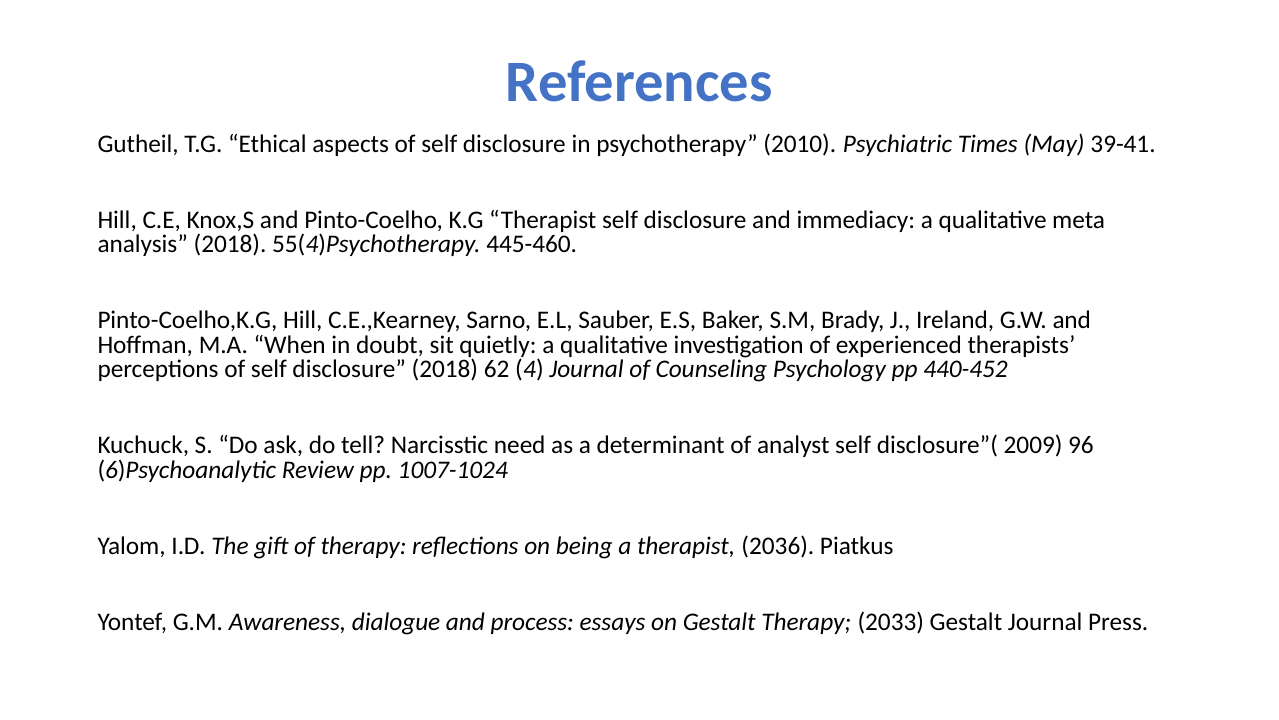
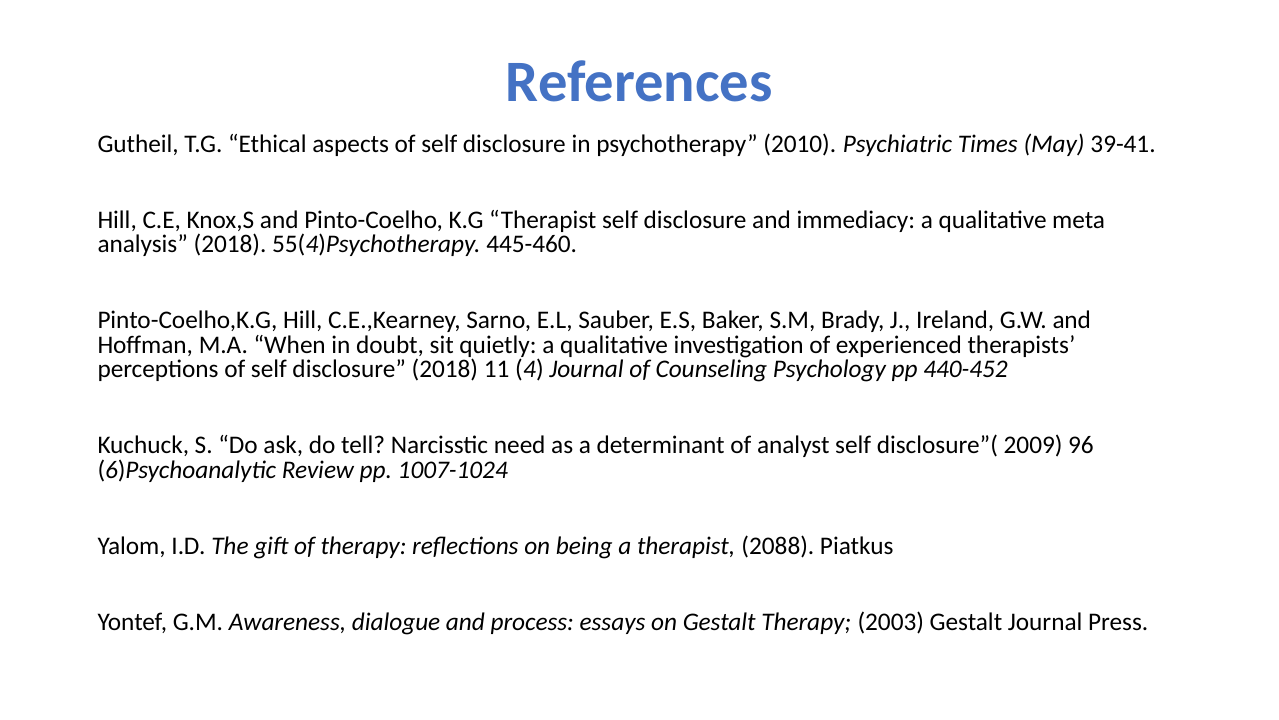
62: 62 -> 11 (497, 369)
2036: 2036 -> 2088 (778, 545)
2033: 2033 -> 2003 (891, 621)
